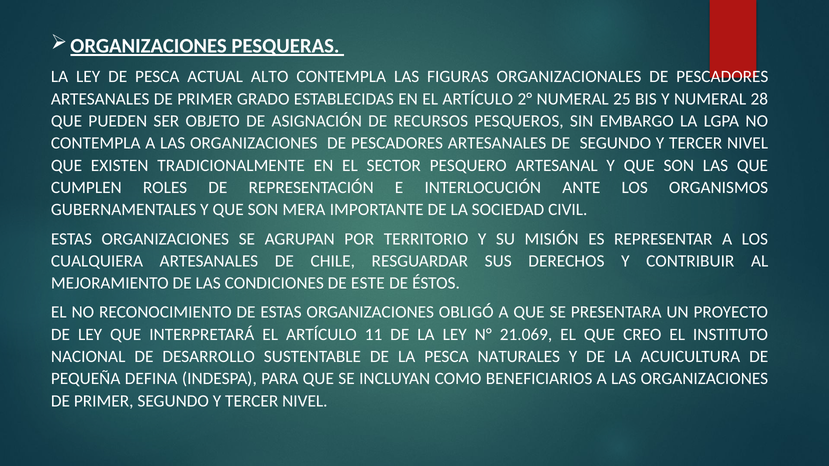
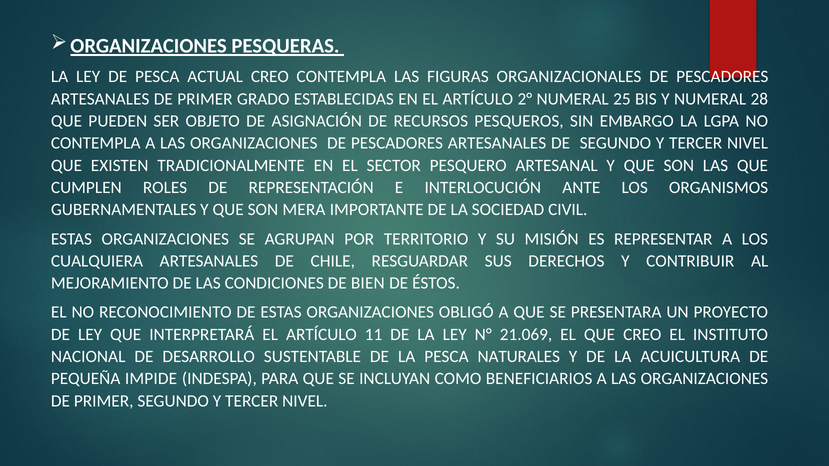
ACTUAL ALTO: ALTO -> CREO (270, 77)
ESTE: ESTE -> BIEN (368, 283)
DEFINA: DEFINA -> IMPIDE (151, 379)
